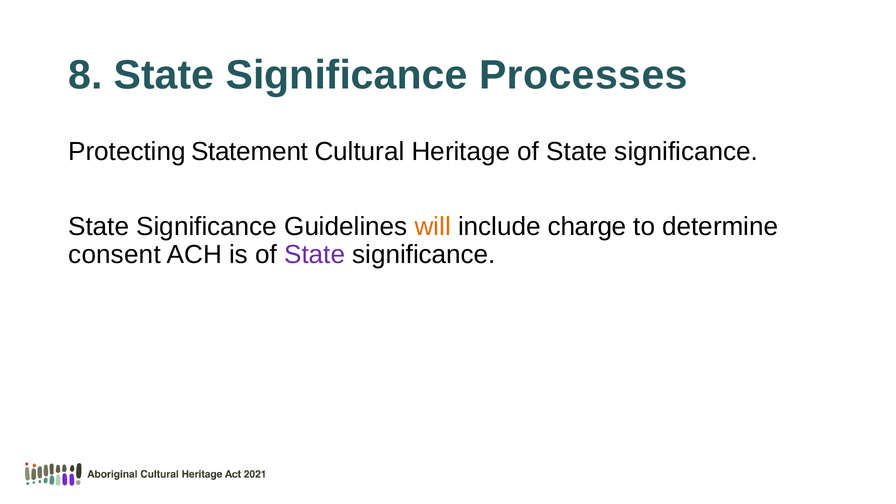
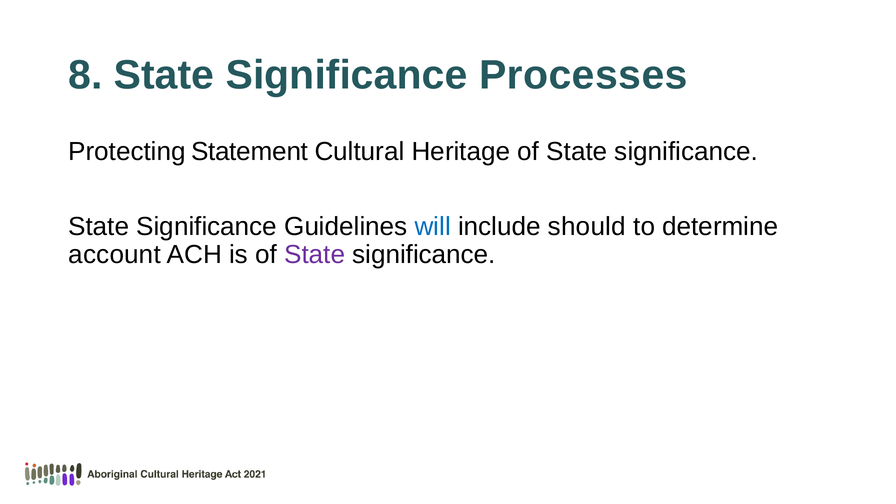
will colour: orange -> blue (433, 227)
charge: charge -> should (587, 227)
consent: consent -> account (115, 255)
